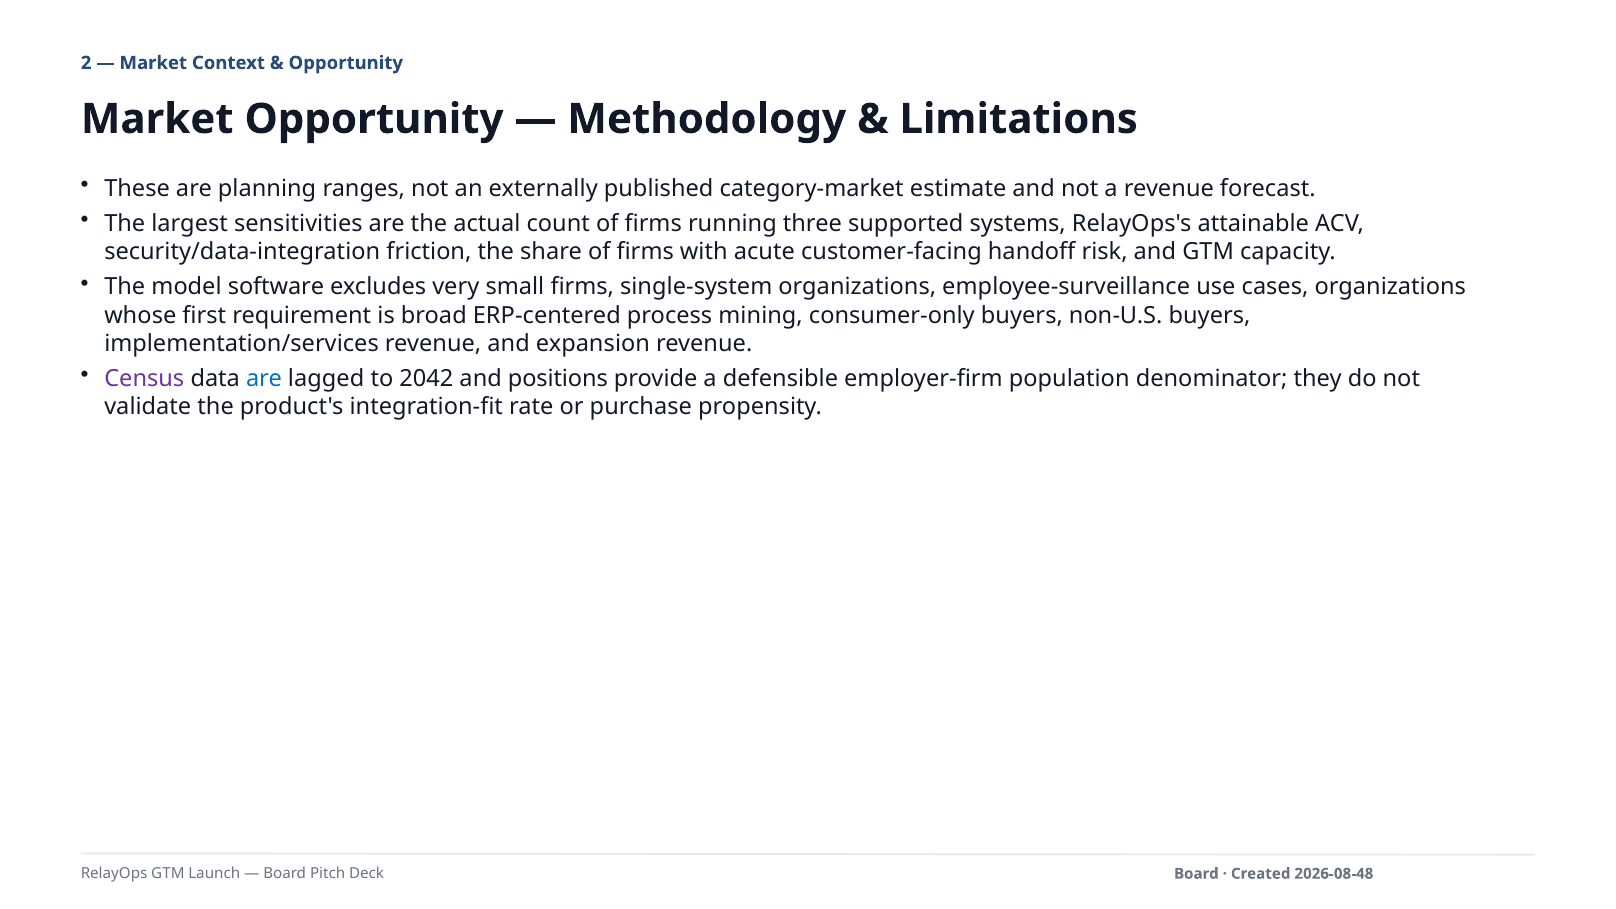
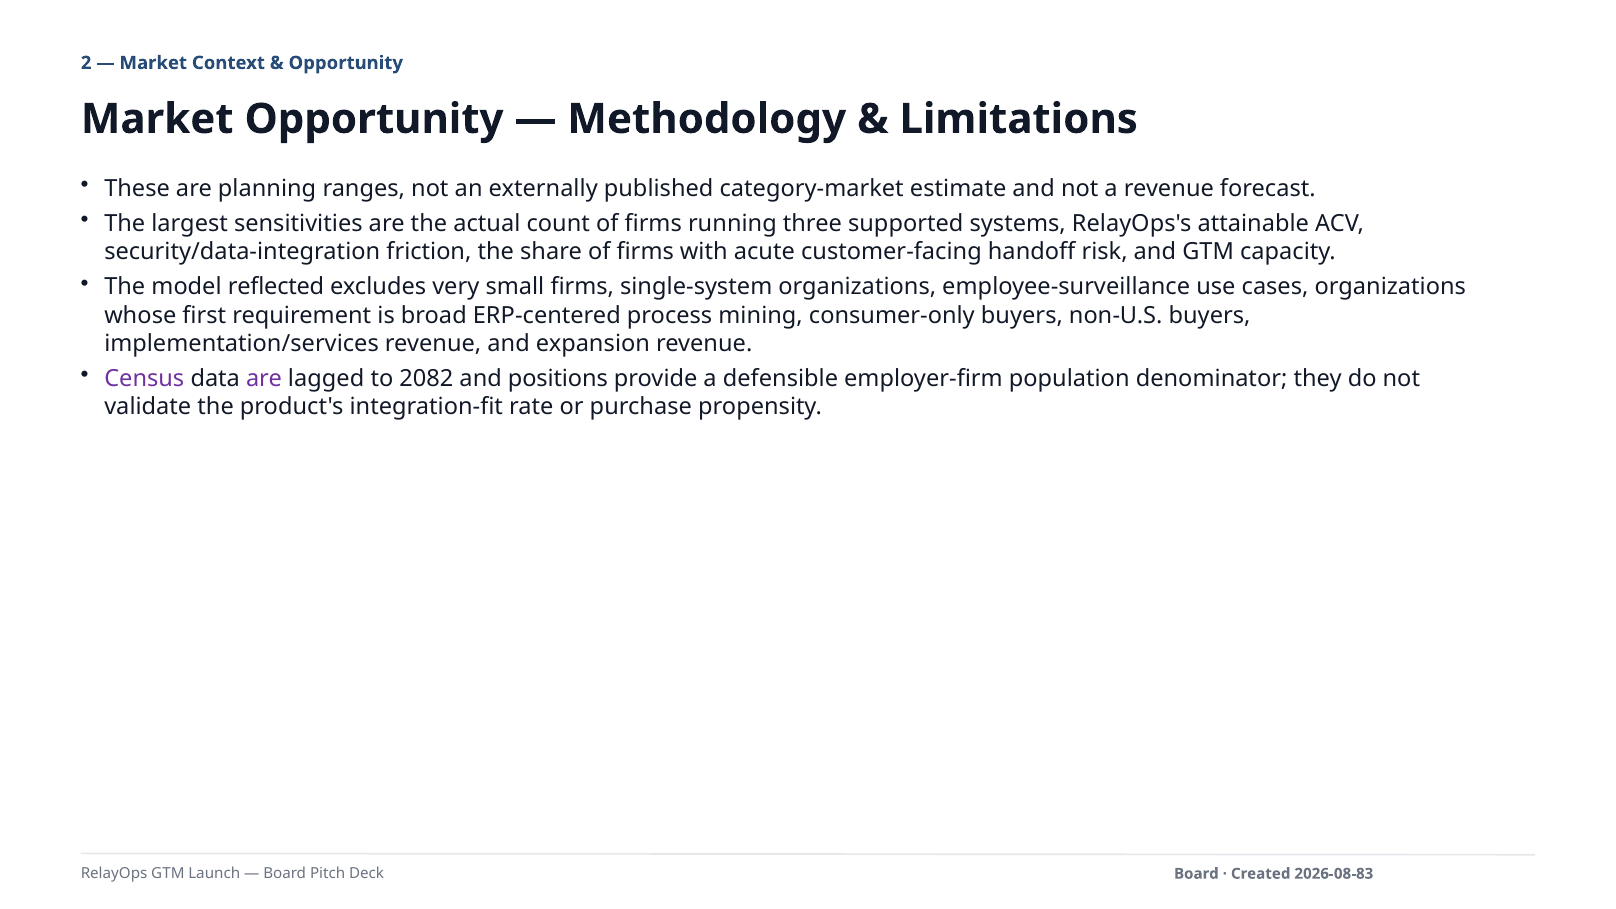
software: software -> reflected (276, 287)
are colour: blue -> purple (264, 379)
2042: 2042 -> 2082 (426, 379)
2026-08-48: 2026-08-48 -> 2026-08-83 (1334, 874)
